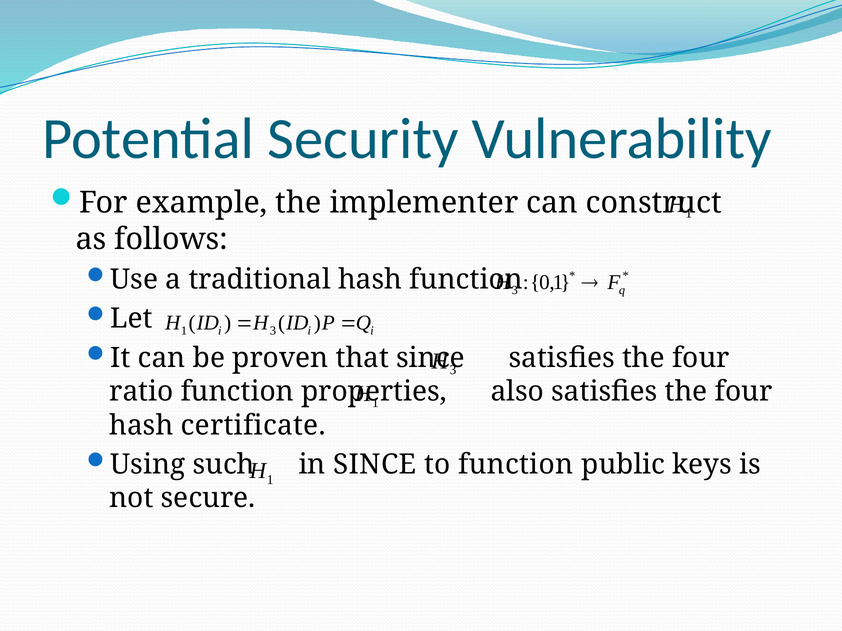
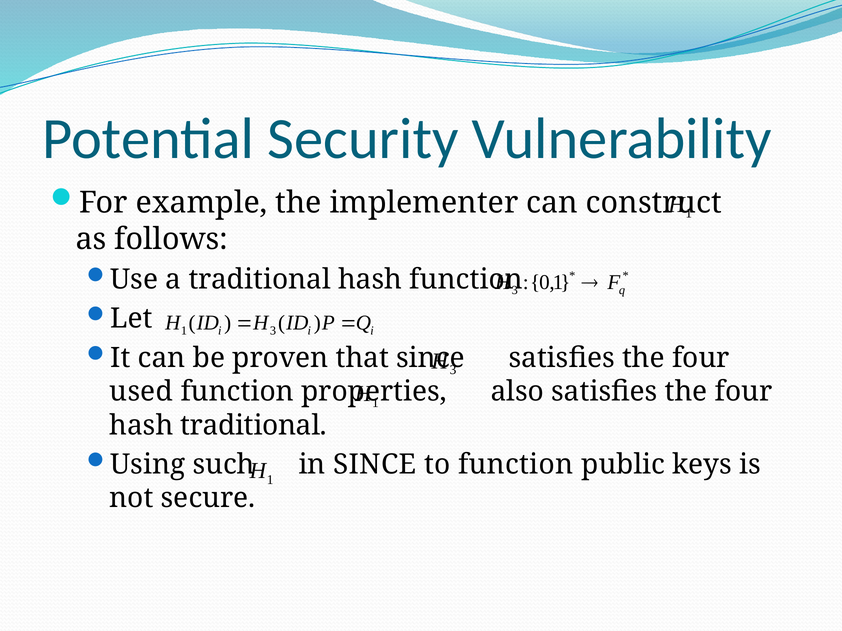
ratio: ratio -> used (141, 392)
hash certificate: certificate -> traditional (254, 426)
